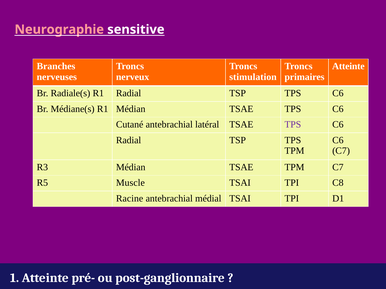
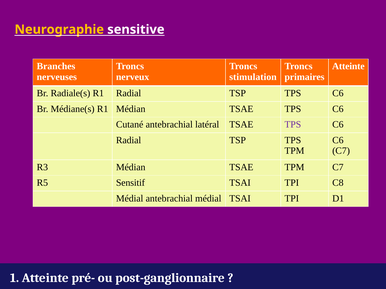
Neurographie colour: pink -> yellow (59, 30)
Muscle: Muscle -> Sensitif (130, 183)
Racine: Racine -> Médial (130, 199)
